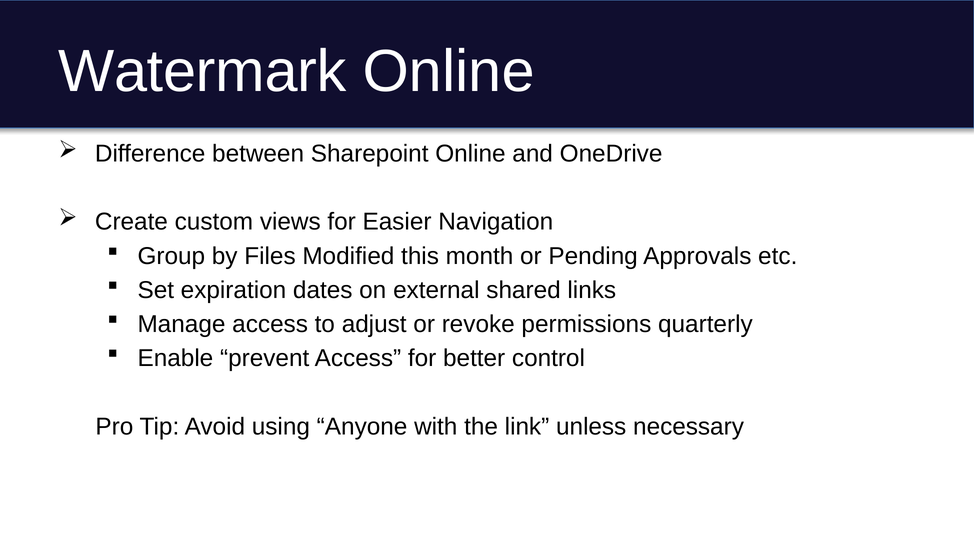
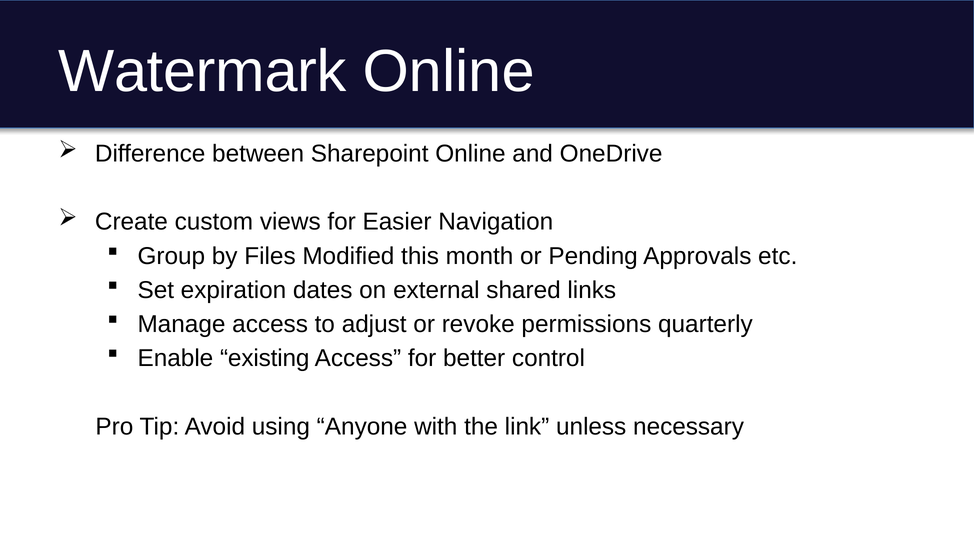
prevent: prevent -> existing (265, 358)
